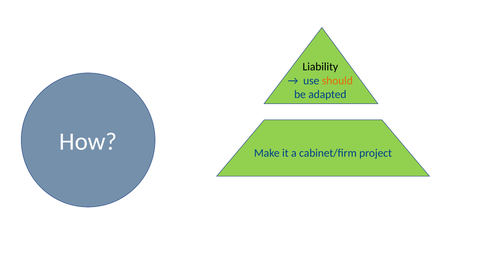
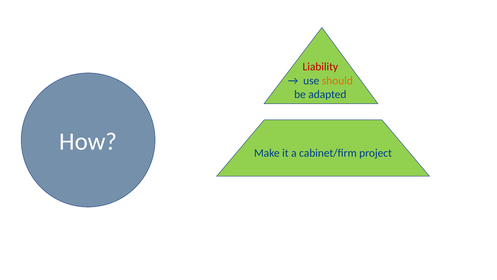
Liability colour: black -> red (320, 67)
